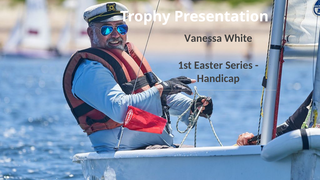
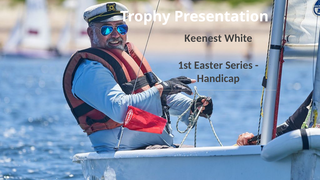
Vanessa: Vanessa -> Keenest (203, 38)
